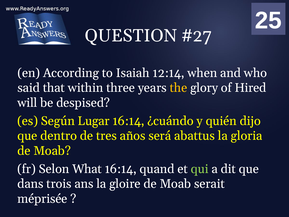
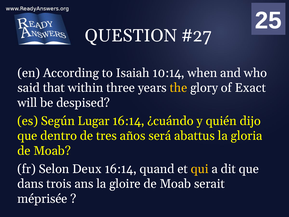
12:14: 12:14 -> 10:14 (169, 73)
Hired: Hired -> Exact (250, 88)
What: What -> Deux (87, 169)
qui colour: light green -> yellow (200, 169)
